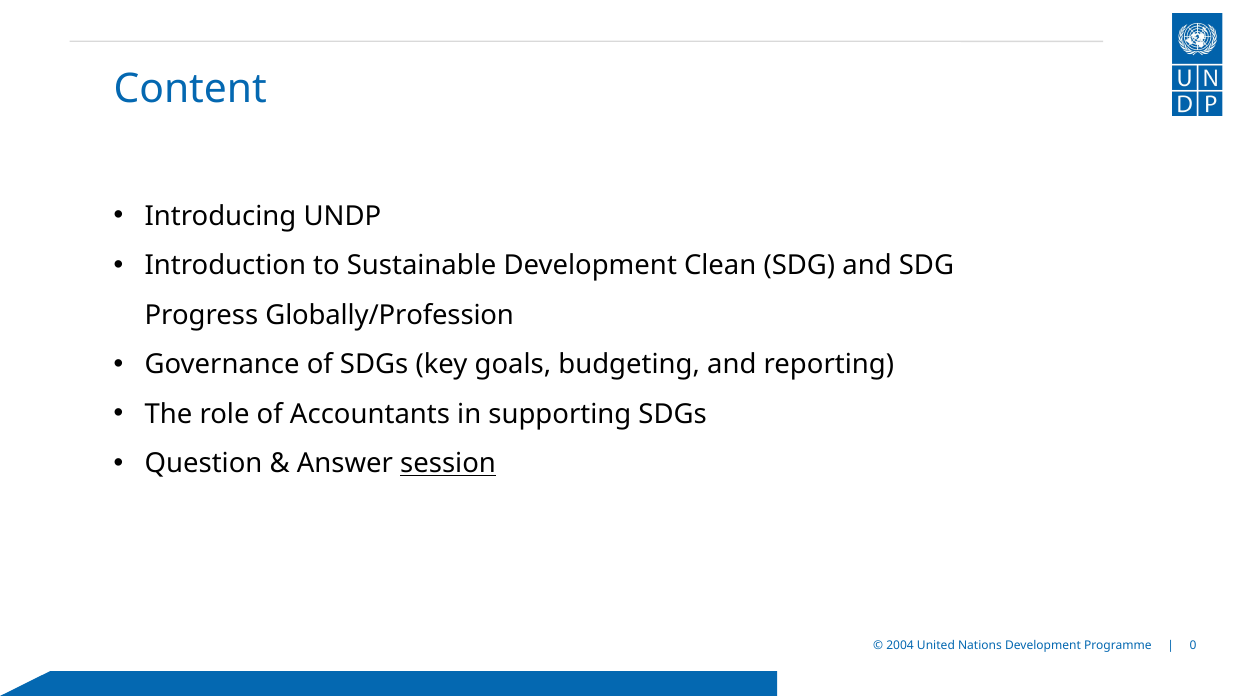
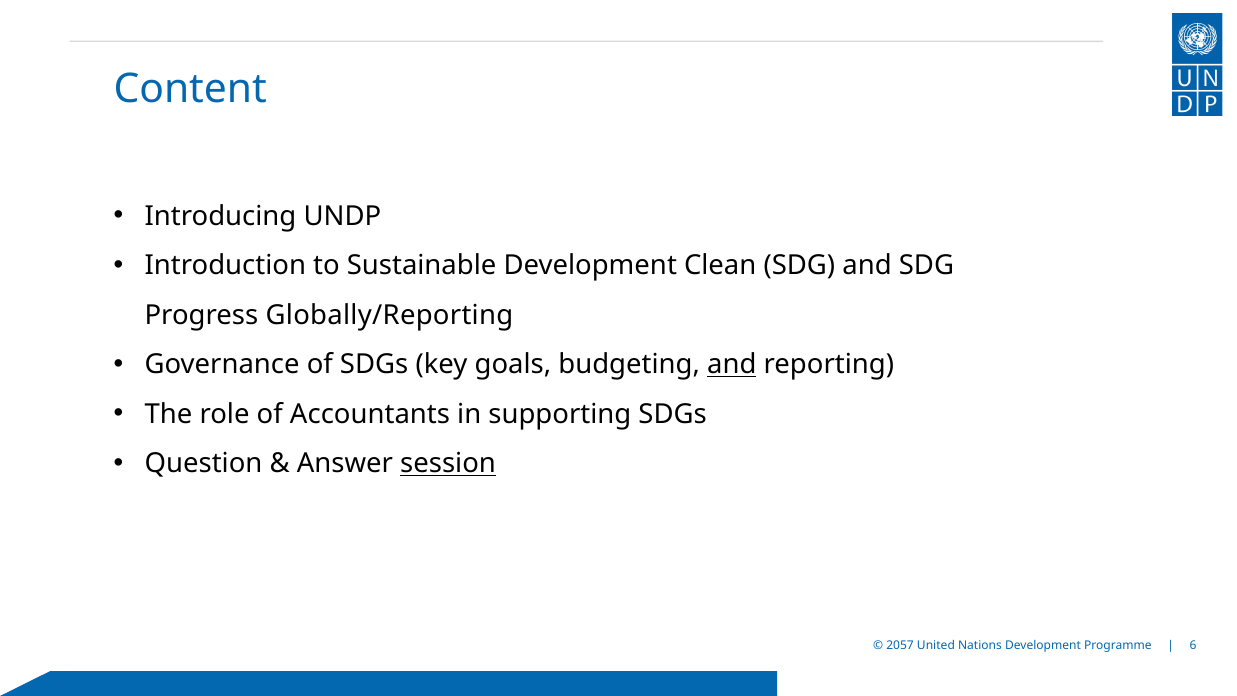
Globally/Profession: Globally/Profession -> Globally/Reporting (389, 315)
and underline: none -> present (732, 365)
2004: 2004 -> 2057 (900, 646)
0: 0 -> 6 (1193, 646)
